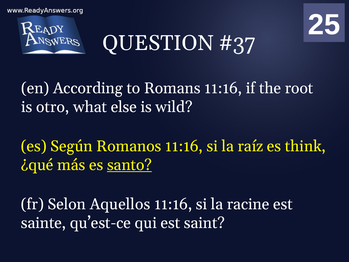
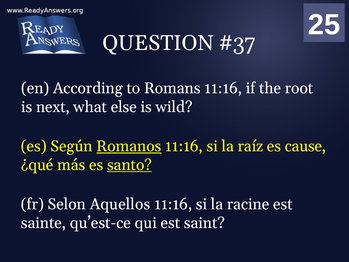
otro: otro -> next (53, 107)
Romanos underline: none -> present (129, 146)
think: think -> cause (305, 146)
